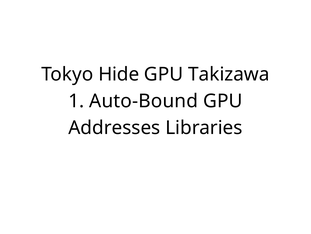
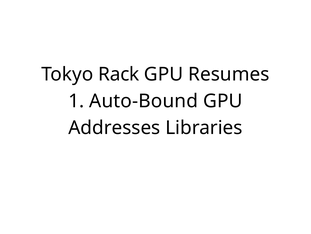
Hide: Hide -> Rack (119, 74)
Takizawa: Takizawa -> Resumes (229, 74)
